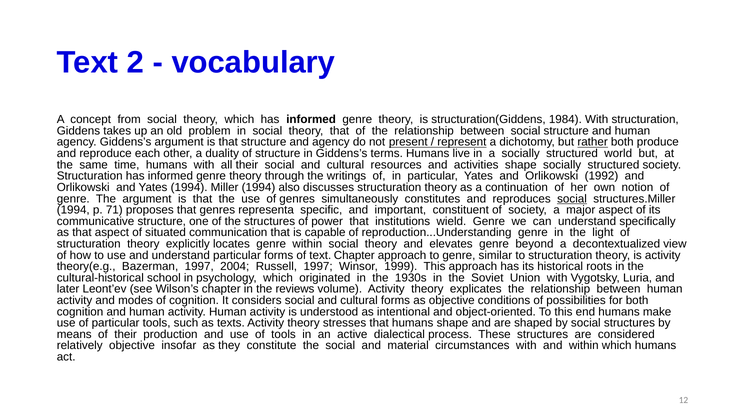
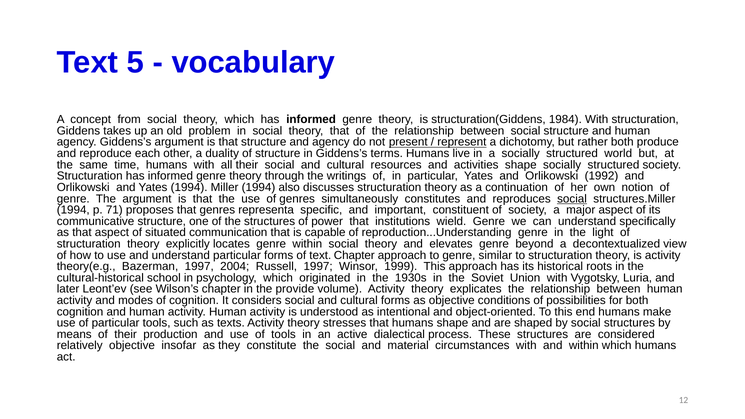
2: 2 -> 5 (135, 63)
rather underline: present -> none (593, 142)
reviews: reviews -> provide (295, 289)
